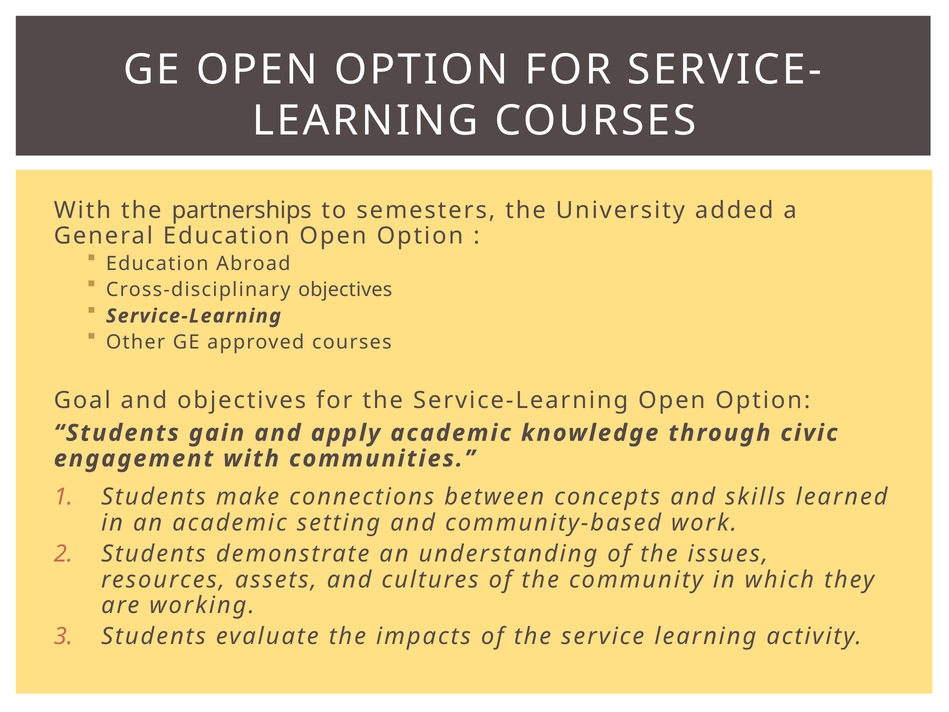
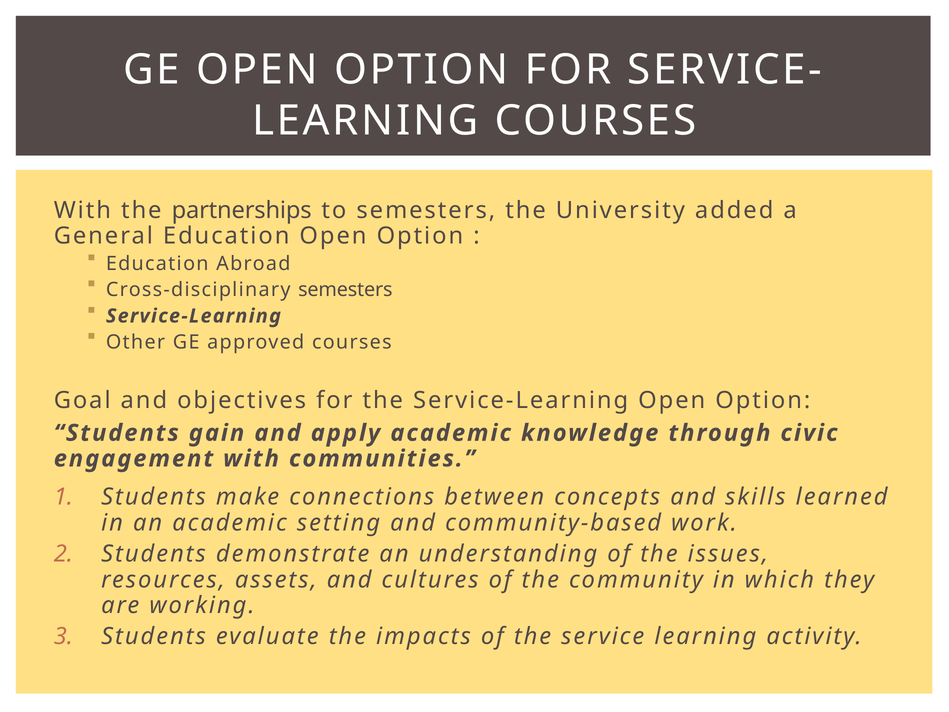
Cross-disciplinary objectives: objectives -> semesters (345, 290)
